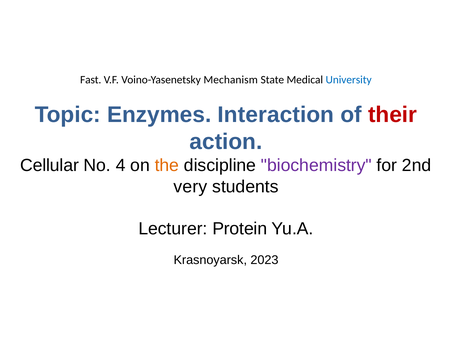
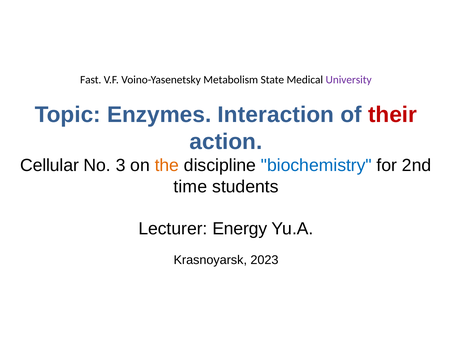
Mechanism: Mechanism -> Metabolism (231, 80)
University colour: blue -> purple (349, 80)
4: 4 -> 3 (121, 165)
biochemistry colour: purple -> blue (316, 165)
very: very -> time (190, 187)
Protein: Protein -> Energy (240, 229)
